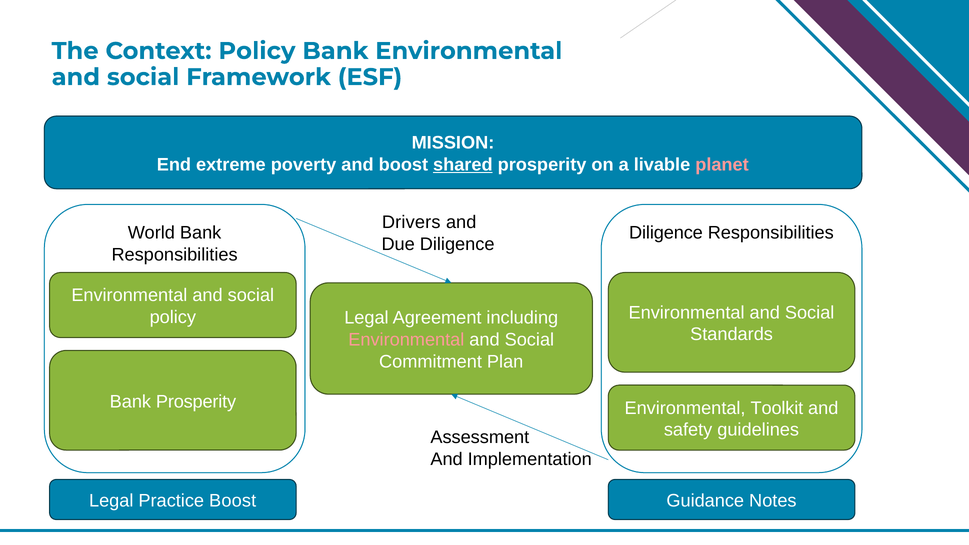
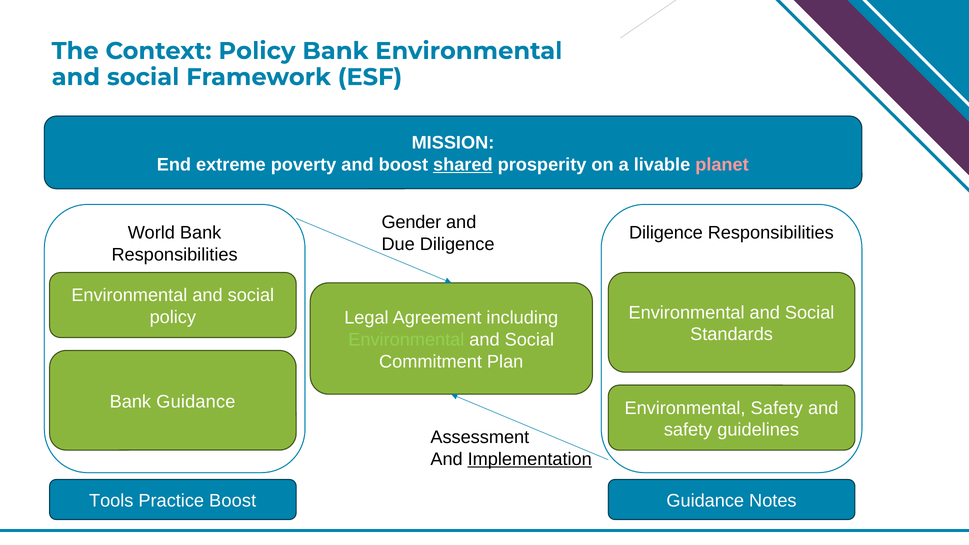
Drivers: Drivers -> Gender (411, 222)
Environmental colour: pink -> light green (406, 340)
Bank Prosperity: Prosperity -> Guidance (196, 402)
Environmental Toolkit: Toolkit -> Safety (777, 408)
Implementation underline: none -> present (530, 459)
Legal: Legal -> Tools (111, 501)
